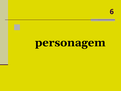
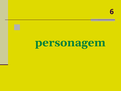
personagem colour: black -> green (70, 43)
